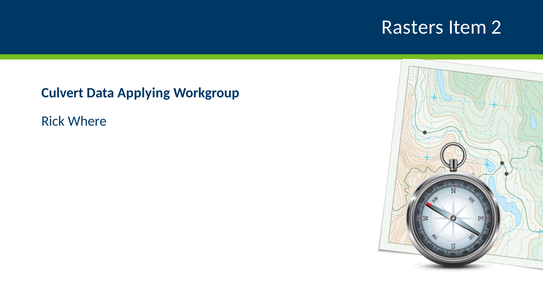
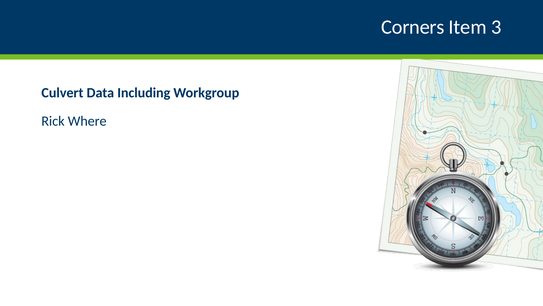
Rasters: Rasters -> Corners (413, 27)
2: 2 -> 3 (496, 27)
Applying: Applying -> Including (144, 93)
